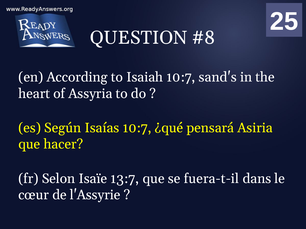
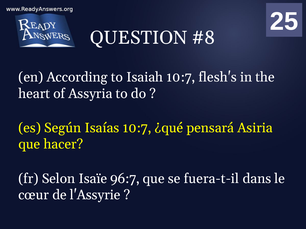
sand's: sand's -> flesh's (218, 77)
13:7: 13:7 -> 96:7 (125, 179)
